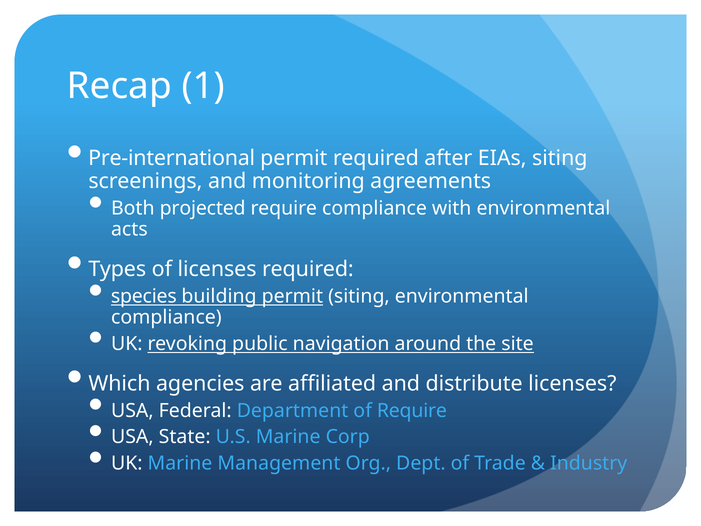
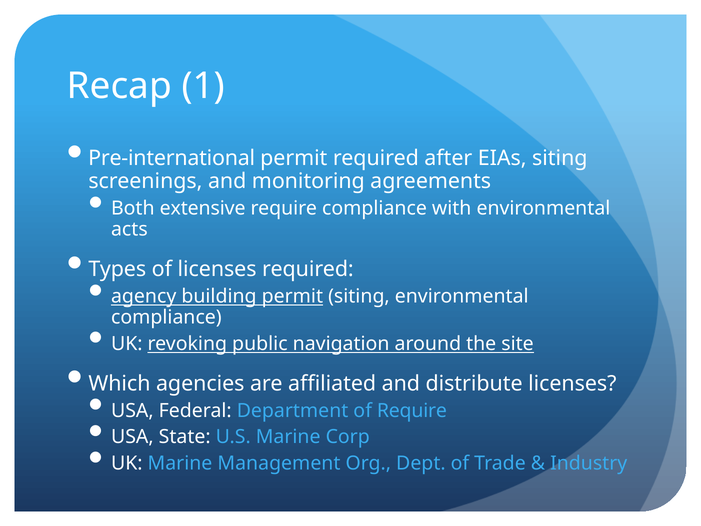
projected: projected -> extensive (203, 208)
species: species -> agency (144, 296)
